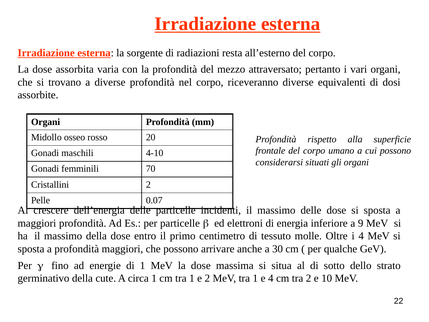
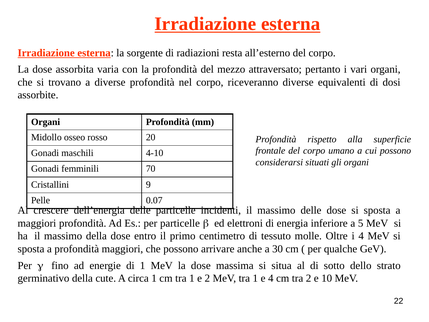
Cristallini 2: 2 -> 9 (148, 184)
9: 9 -> 5 (361, 223)
